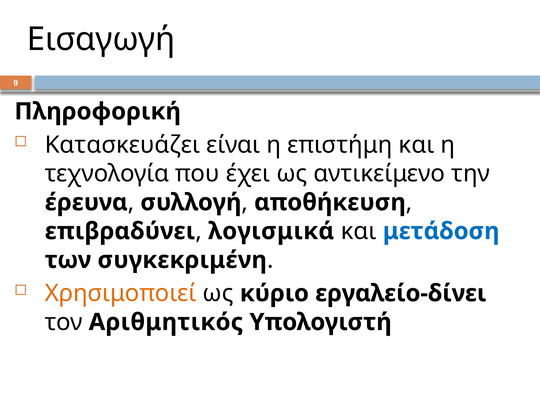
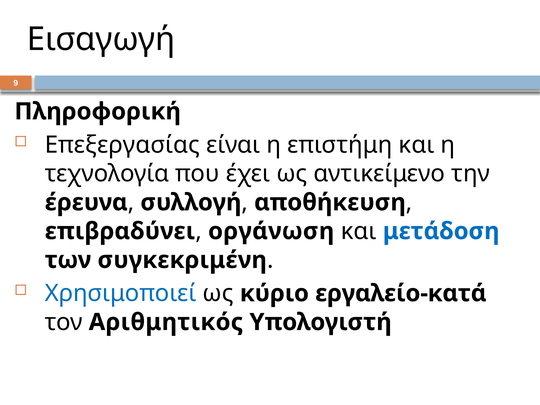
Κατασκευάζει: Κατασκευάζει -> Επεξεργασίας (122, 145)
λογισμικά: λογισμικά -> οργάνωση (271, 231)
Χρησιμοποιεί colour: orange -> blue (121, 293)
εργαλείο-δίνει: εργαλείο-δίνει -> εργαλείο-κατά (401, 293)
